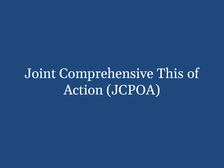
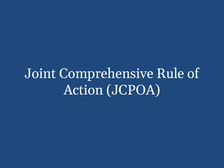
This: This -> Rule (170, 74)
